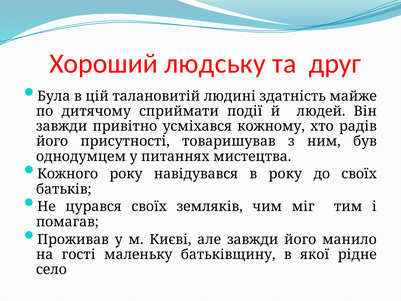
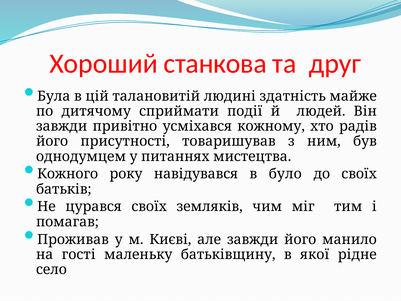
людську: людську -> станкова (215, 64)
в року: року -> було (285, 174)
